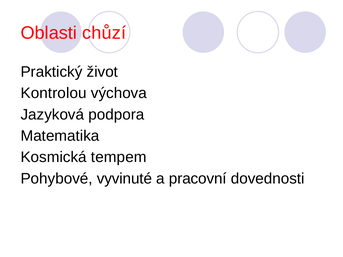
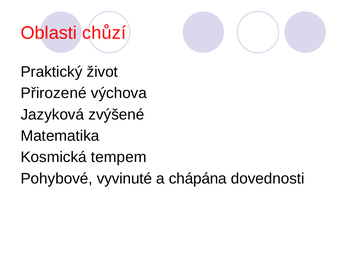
Kontrolou: Kontrolou -> Přirozené (54, 93)
podpora: podpora -> zvýšené (116, 115)
pracovní: pracovní -> chápána (198, 179)
